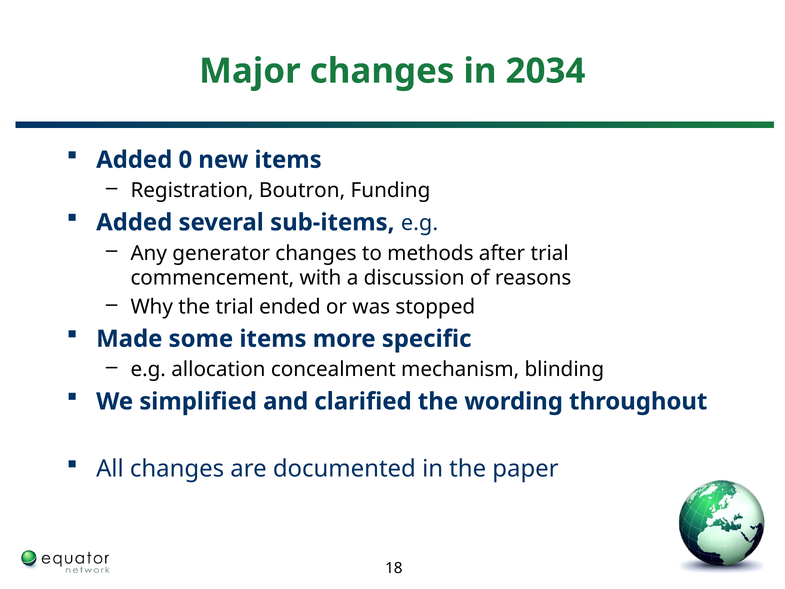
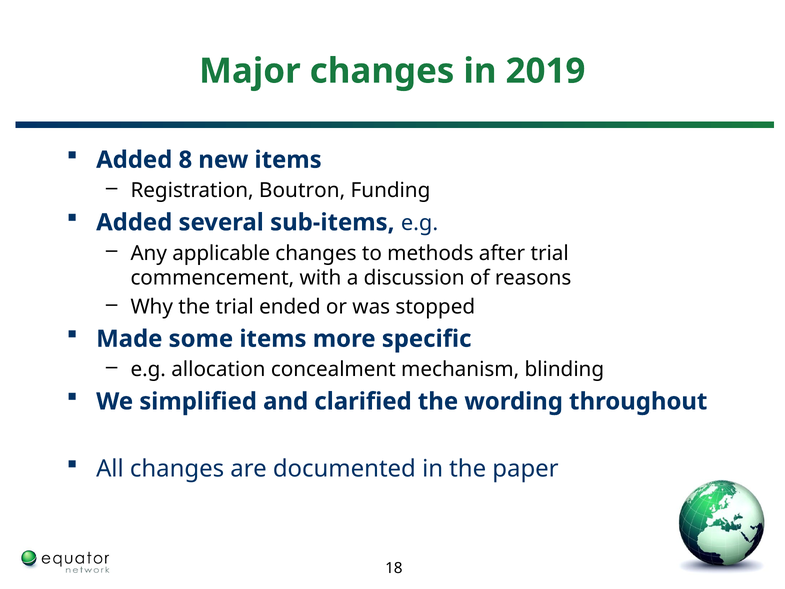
2034: 2034 -> 2019 (545, 71)
0: 0 -> 8 (185, 160)
generator: generator -> applicable (221, 253)
